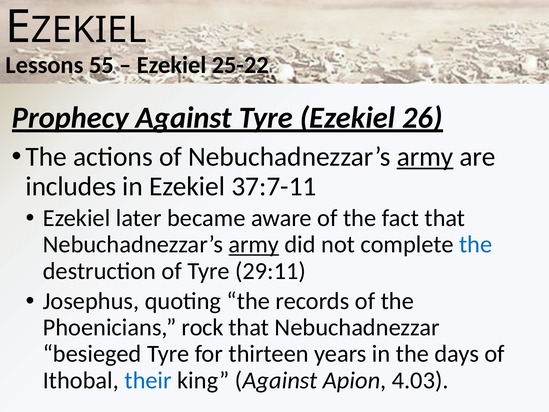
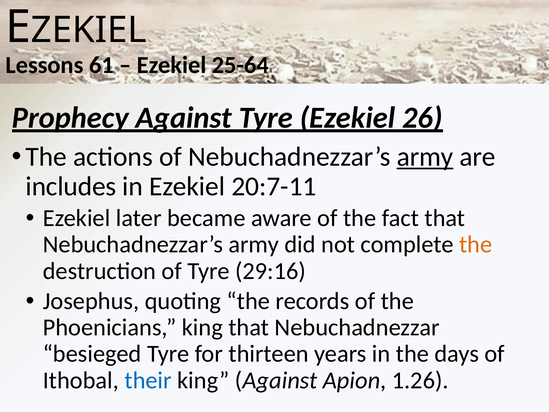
55: 55 -> 61 (101, 65)
25-22: 25-22 -> 25-64 (240, 65)
37:7-11: 37:7-11 -> 20:7-11 (274, 186)
army underline: present -> none (254, 244)
the colour: blue -> orange (476, 244)
29:11: 29:11 -> 29:16 (271, 271)
Phoenicians rock: rock -> king (202, 327)
4.03: 4.03 -> 1.26 (420, 380)
